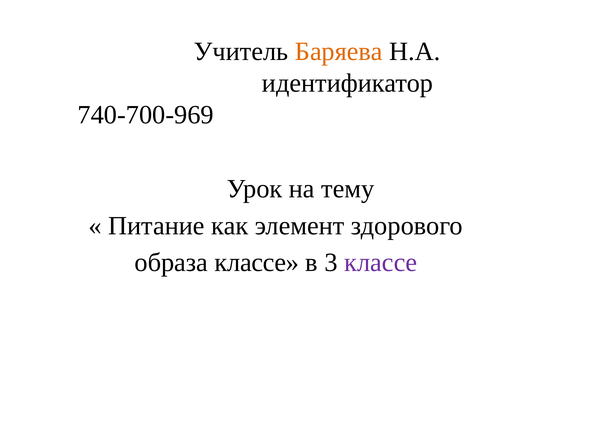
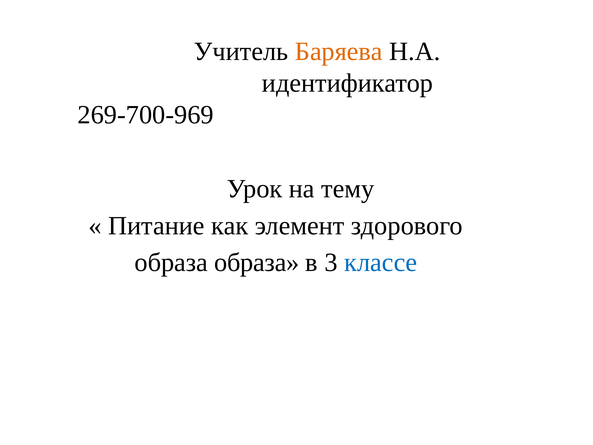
740-700-969: 740-700-969 -> 269-700-969 (146, 115)
образа классе: классе -> образа (257, 262)
классе colour: purple -> blue (381, 262)
